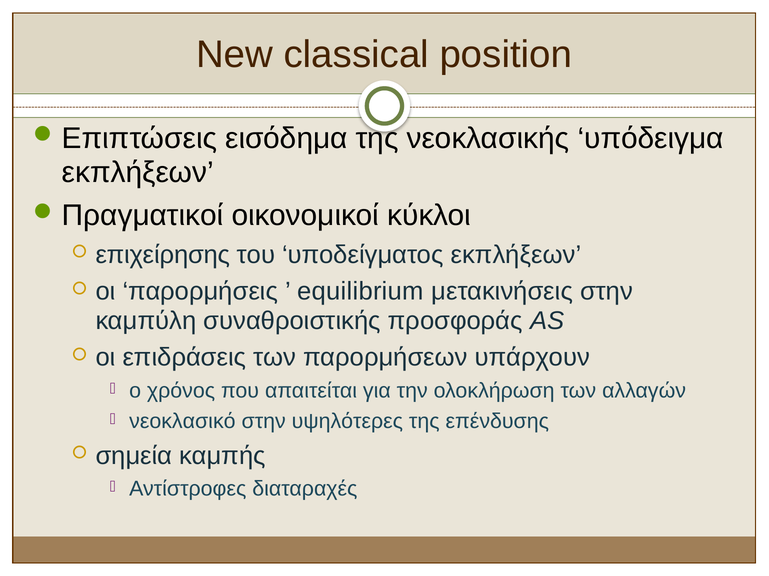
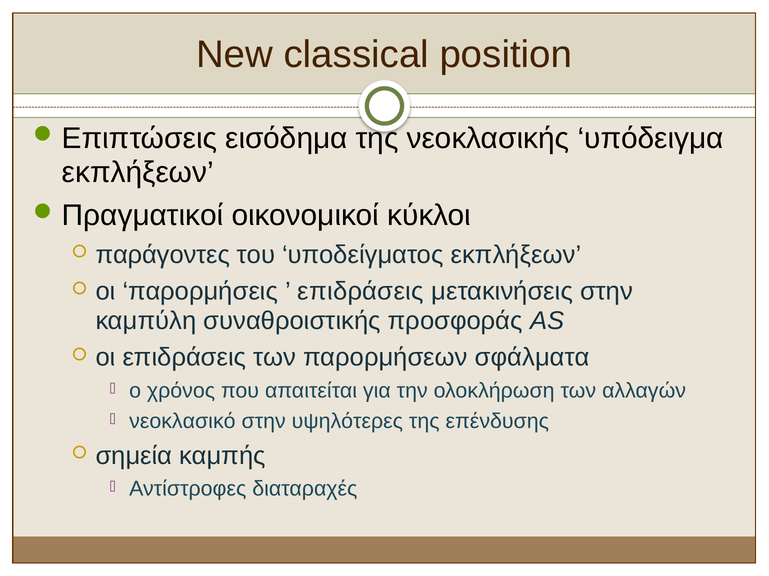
επιχείρησης: επιχείρησης -> παράγοντες (163, 255)
equilibrium: equilibrium -> επιδράσεις (360, 292)
υπάρχουν: υπάρχουν -> σφάλματα (532, 358)
